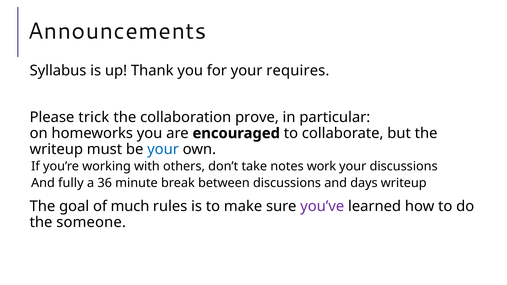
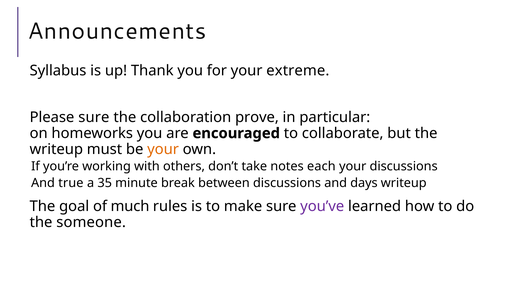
requires: requires -> extreme (298, 71)
Please trick: trick -> sure (94, 117)
your colour: blue -> orange (163, 149)
work: work -> each (321, 166)
fully: fully -> true (71, 183)
36: 36 -> 35 (105, 183)
